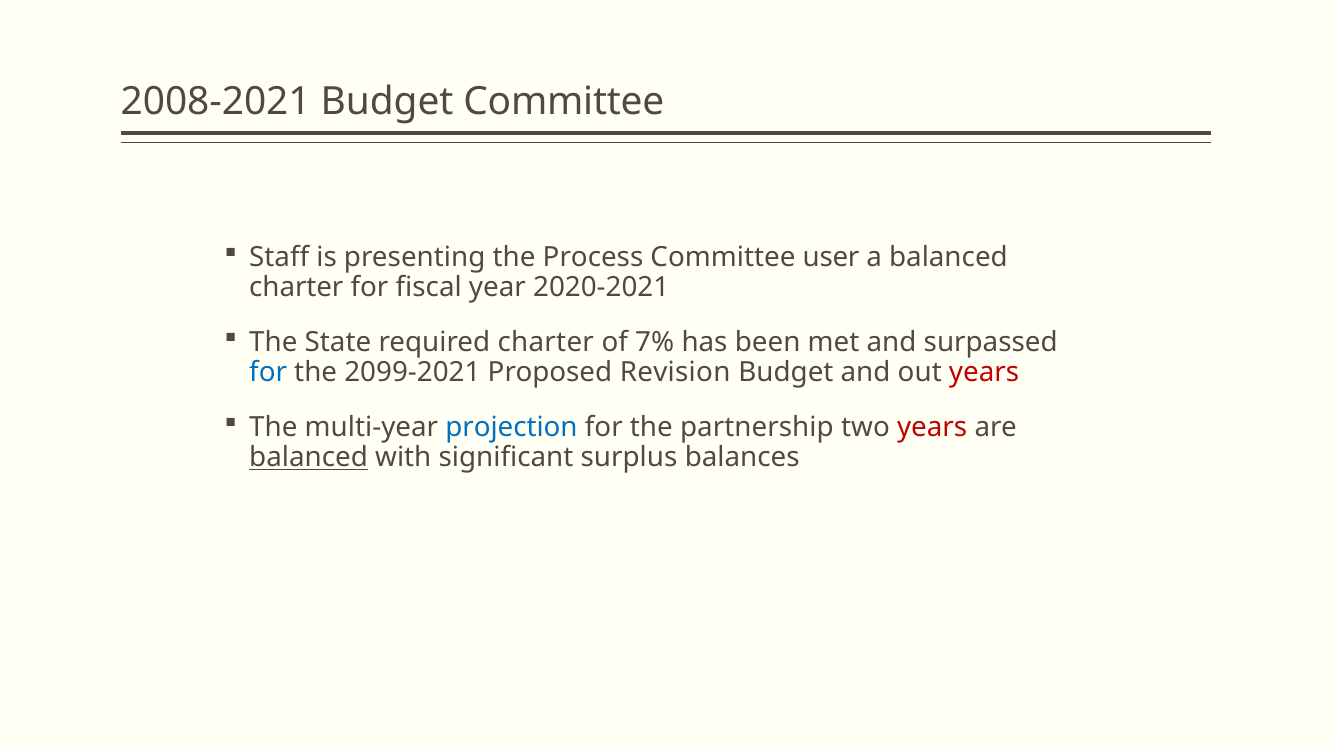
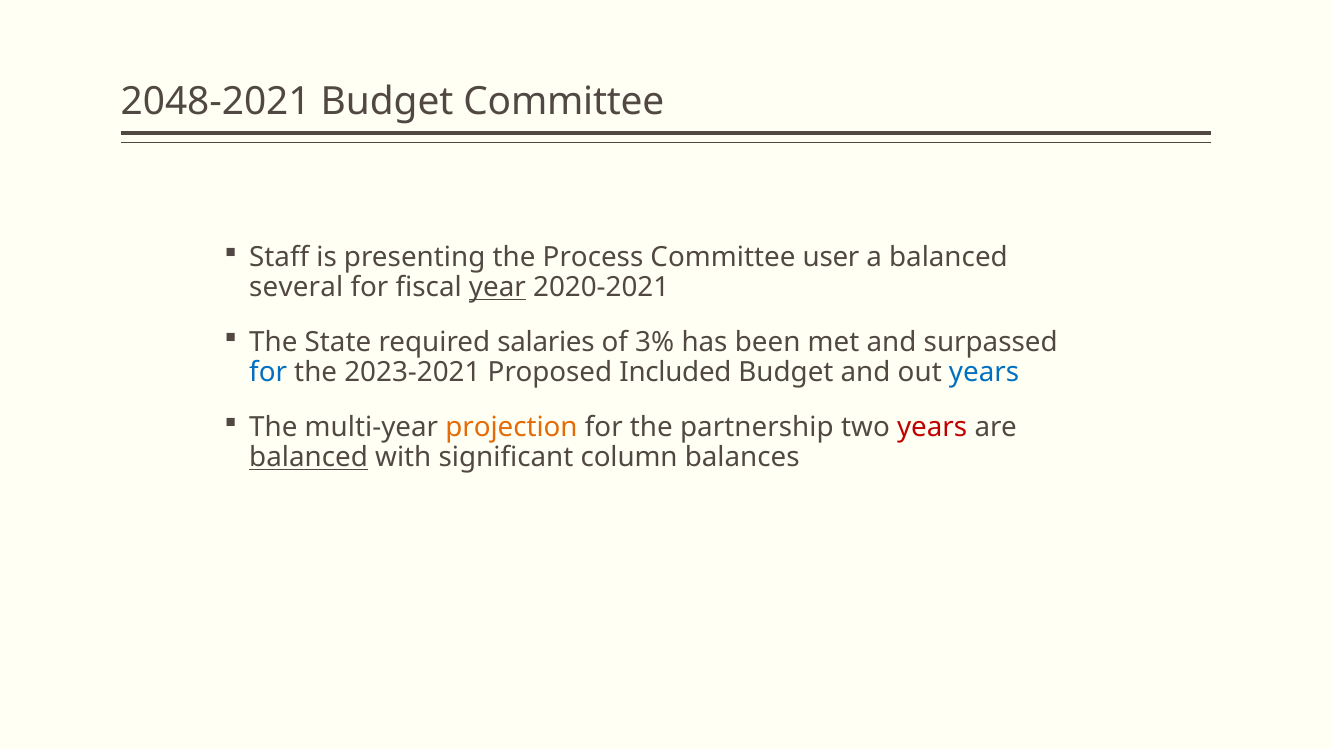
2008-2021: 2008-2021 -> 2048-2021 (216, 102)
charter: charter -> several (296, 288)
year underline: none -> present (497, 288)
required charter: charter -> salaries (546, 343)
7%: 7% -> 3% (655, 343)
2099-2021: 2099-2021 -> 2023-2021 (412, 373)
Revision: Revision -> Included (675, 373)
years colour: red -> blue (984, 373)
projection colour: blue -> orange (511, 428)
surplus: surplus -> column (629, 458)
